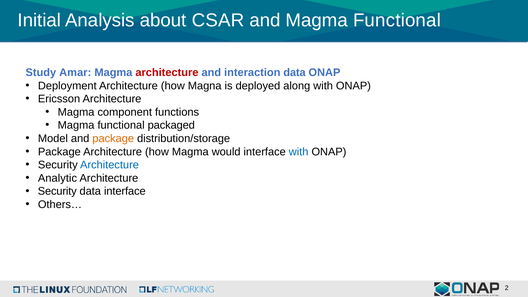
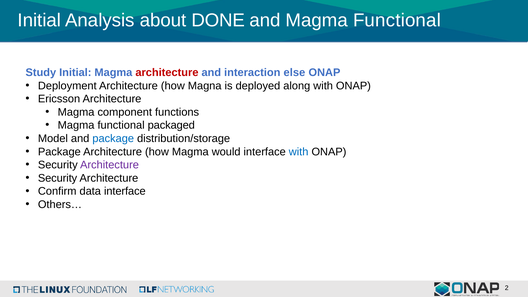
CSAR: CSAR -> DONE (218, 20)
Study Amar: Amar -> Initial (75, 72)
interaction data: data -> else (294, 72)
package colour: orange -> blue (113, 139)
Architecture colour: blue -> purple (110, 165)
Analytic: Analytic -> Security (58, 178)
Security: Security -> Confirm (57, 191)
